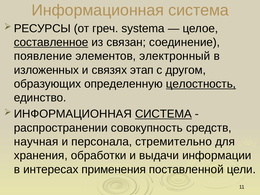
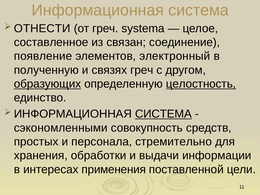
РЕСУРСЫ: РЕСУРСЫ -> ОТНЕСТИ (42, 28)
составленное underline: present -> none (51, 42)
изложенных: изложенных -> полученную (46, 70)
связях этап: этап -> греч (142, 70)
образующих underline: none -> present (47, 84)
распространении: распространении -> сэкономленными (61, 128)
научная: научная -> простых (36, 142)
